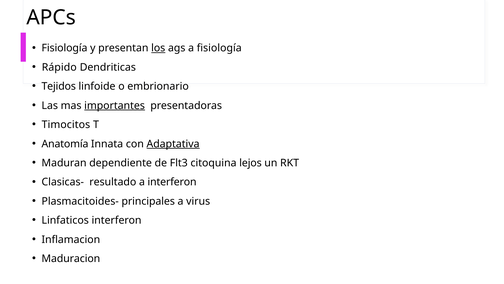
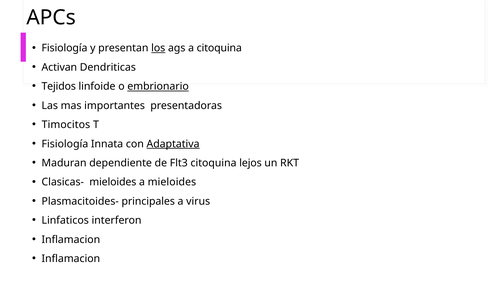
a fisiología: fisiología -> citoquina (219, 48)
Rápido: Rápido -> Activan (59, 67)
embrionario underline: none -> present (158, 86)
importantes underline: present -> none (115, 105)
Anatomía: Anatomía -> Fisiología (65, 144)
Clasicas- resultado: resultado -> mieloides (113, 182)
a interferon: interferon -> mieloides (172, 182)
Maduracion: Maduracion -> Inflamacion (71, 258)
